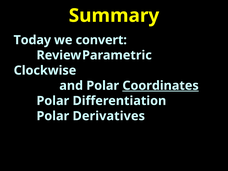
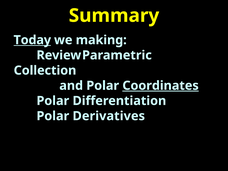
Today underline: none -> present (32, 40)
convert: convert -> making (101, 40)
Clockwise: Clockwise -> Collection (45, 70)
